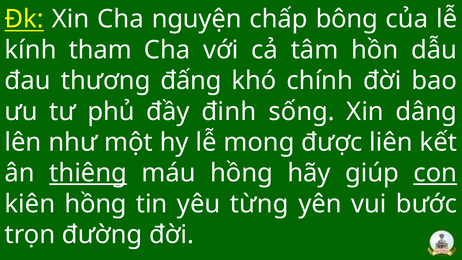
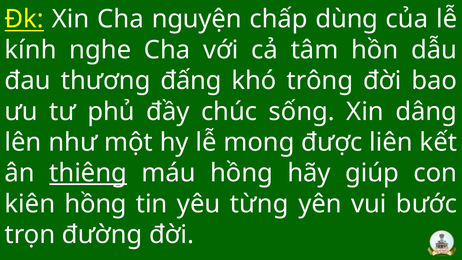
bông: bông -> dùng (347, 19)
tham: tham -> nghe (100, 50)
chính: chính -> trông (320, 81)
đinh: đinh -> chúc (229, 112)
con underline: present -> none (435, 173)
